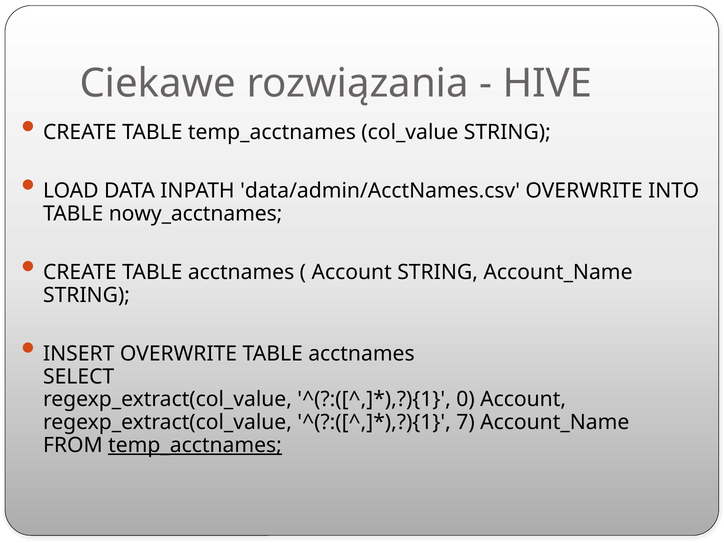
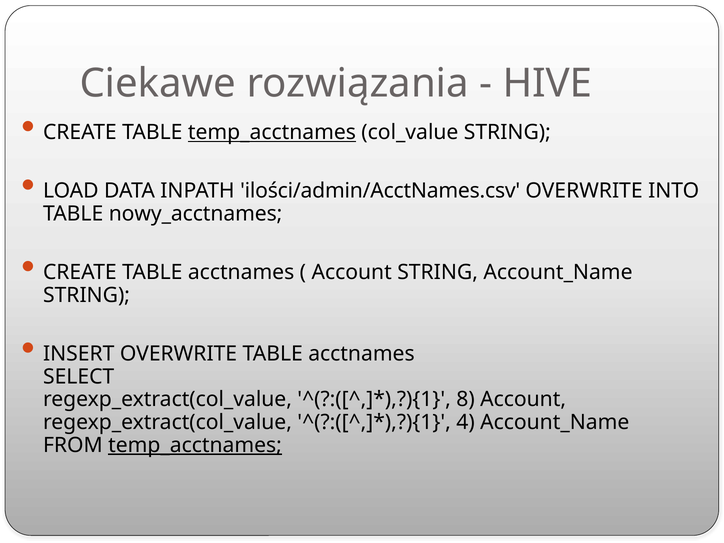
temp_acctnames underline: none -> present (272, 132)
data/admin/AcctNames.csv: data/admin/AcctNames.csv -> ilości/admin/AcctNames.csv (380, 191)
0: 0 -> 8 (466, 399)
7: 7 -> 4 (466, 422)
